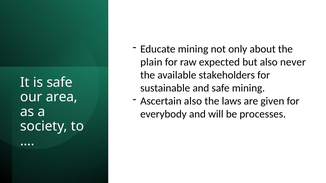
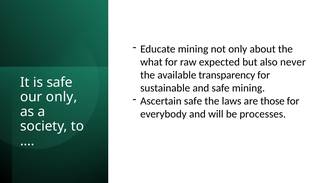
plain: plain -> what (151, 62)
stakeholders: stakeholders -> transparency (227, 75)
our area: area -> only (62, 97)
Ascertain also: also -> safe (193, 101)
given: given -> those (272, 101)
